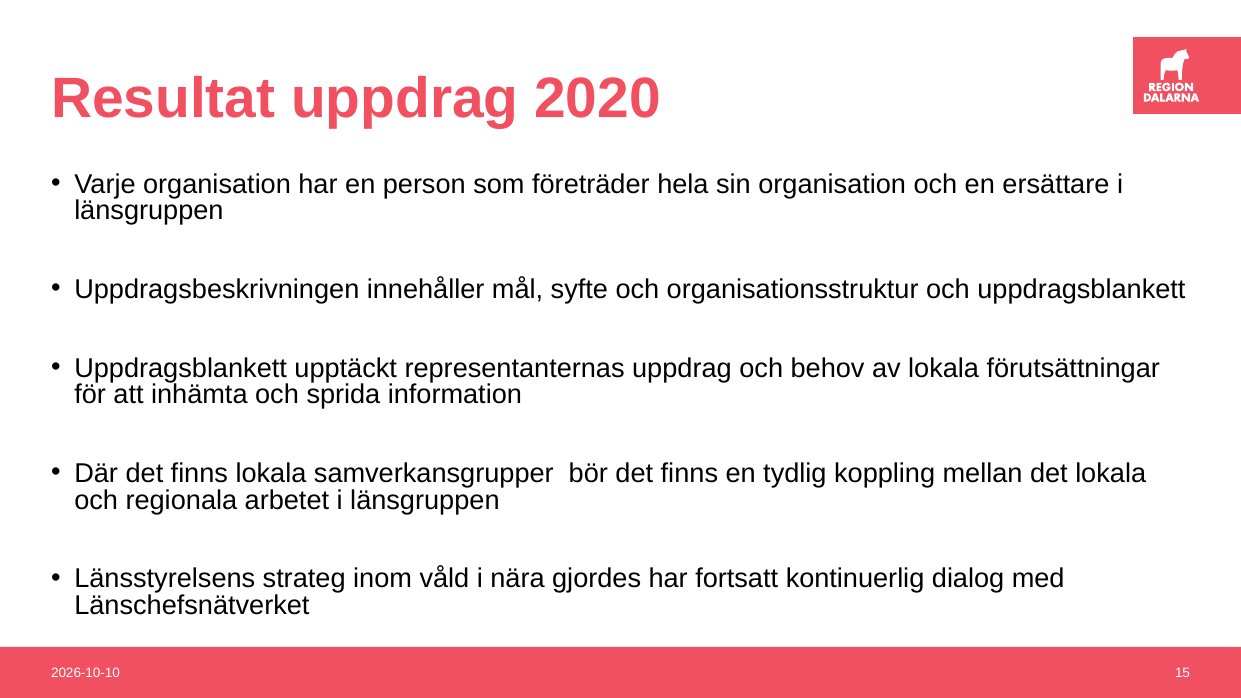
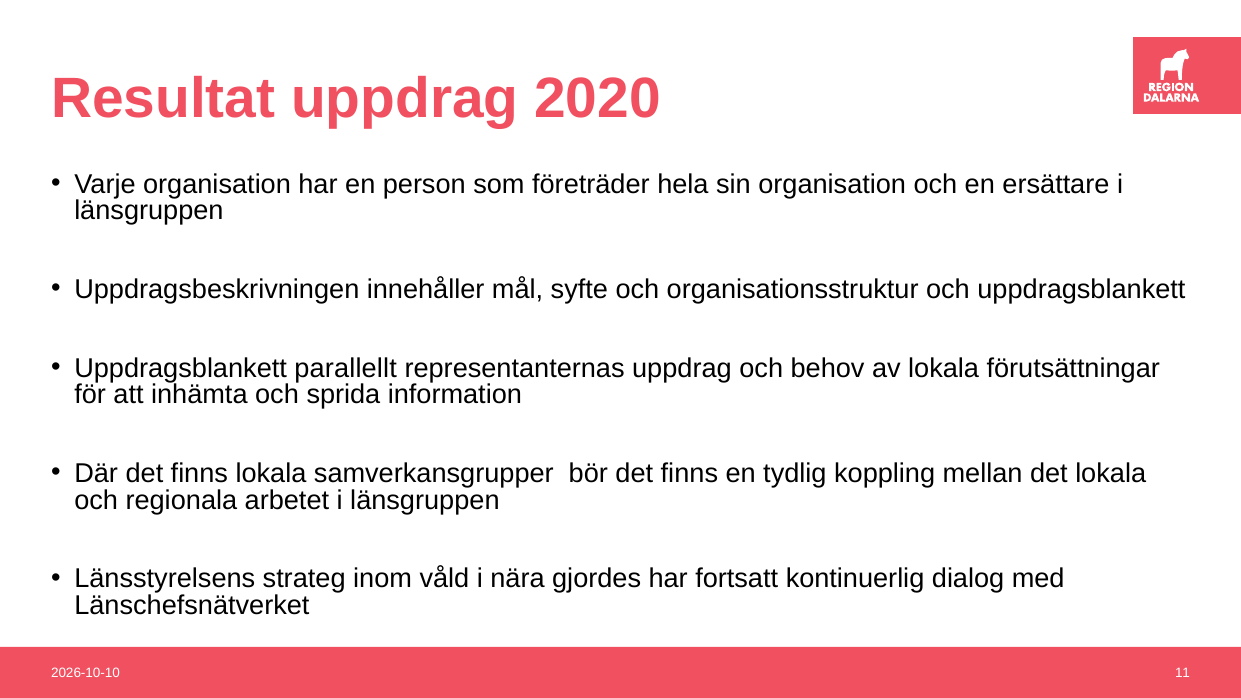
upptäckt: upptäckt -> parallellt (346, 368)
15: 15 -> 11 (1183, 673)
